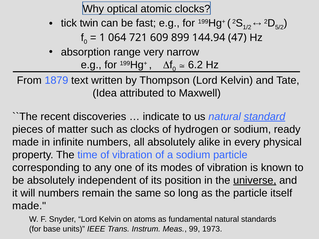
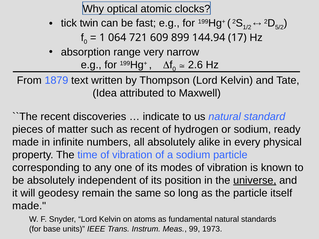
47: 47 -> 17 (237, 38)
6.2: 6.2 -> 2.6 (195, 65)
standard underline: present -> none (265, 117)
as clocks: clocks -> recent (145, 129)
will numbers: numbers -> geodesy (59, 193)
